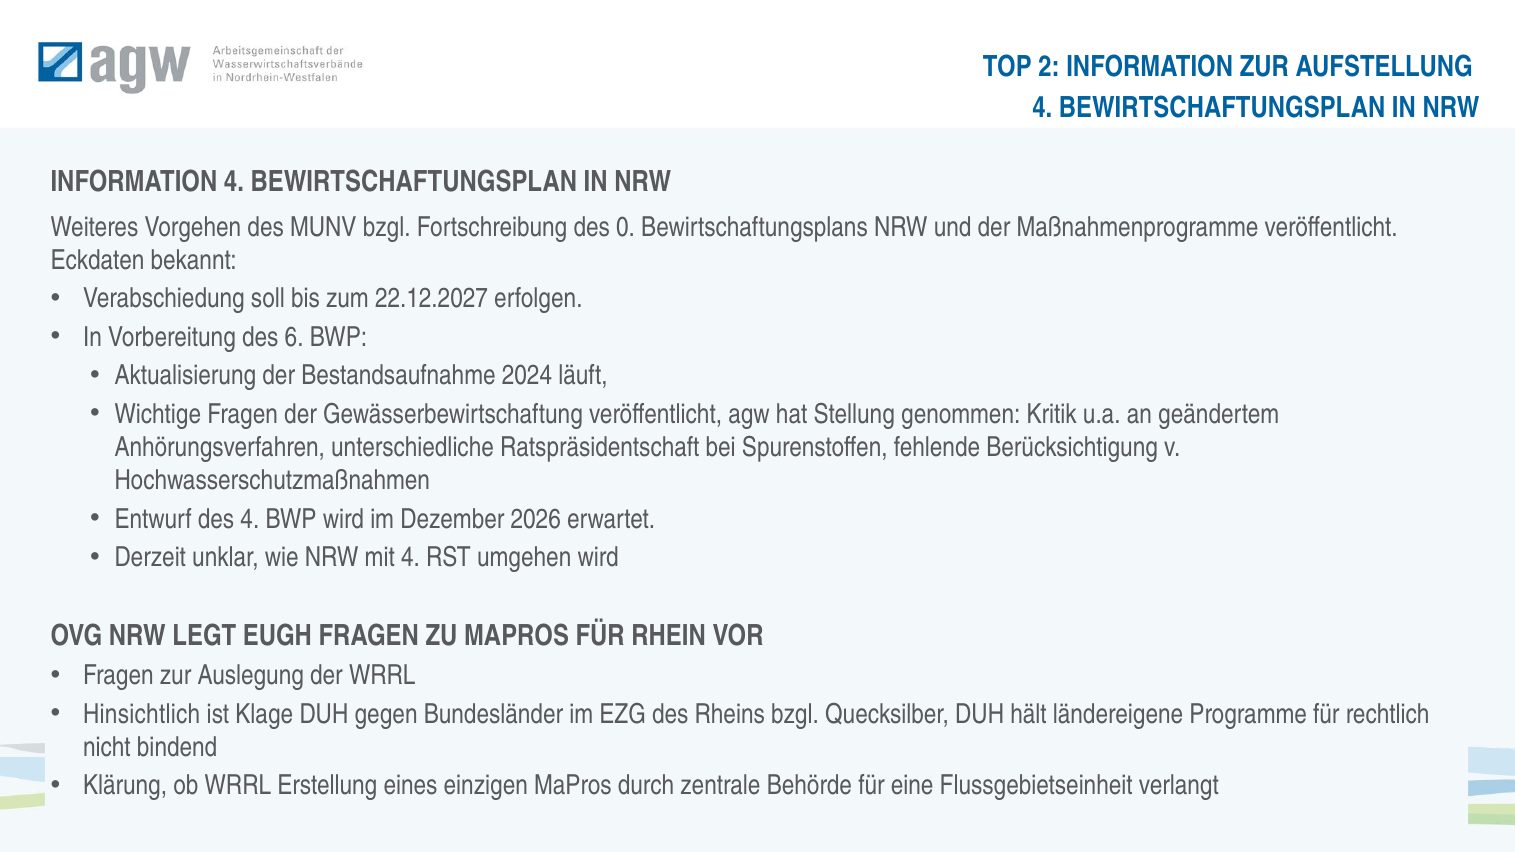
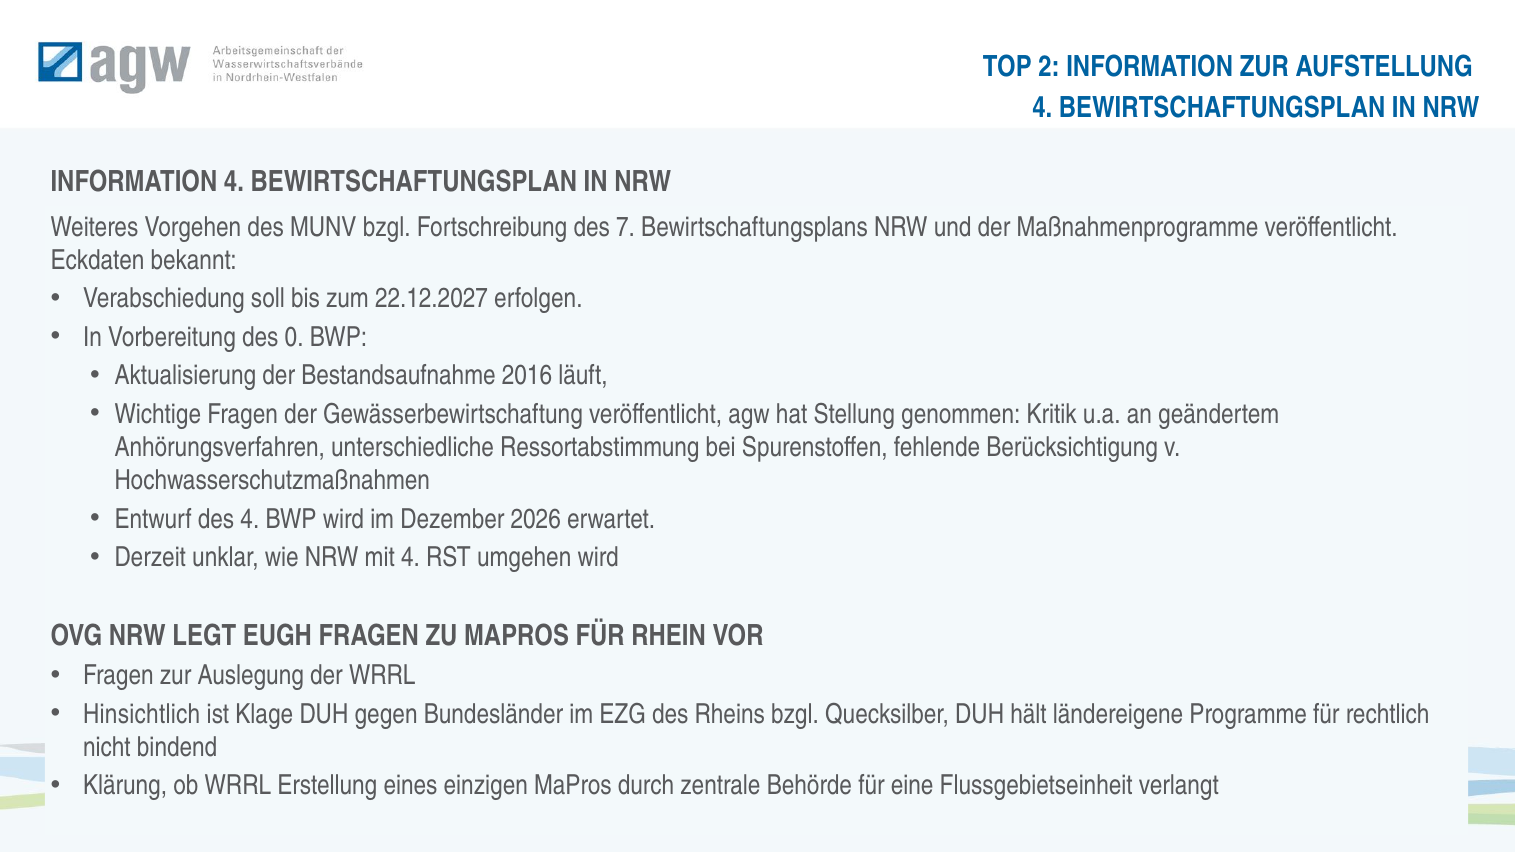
0: 0 -> 7 (626, 227)
6: 6 -> 0 (294, 337)
2024: 2024 -> 2016 (527, 376)
Ratspräsidentschaft: Ratspräsidentschaft -> Ressortabstimmung (600, 447)
